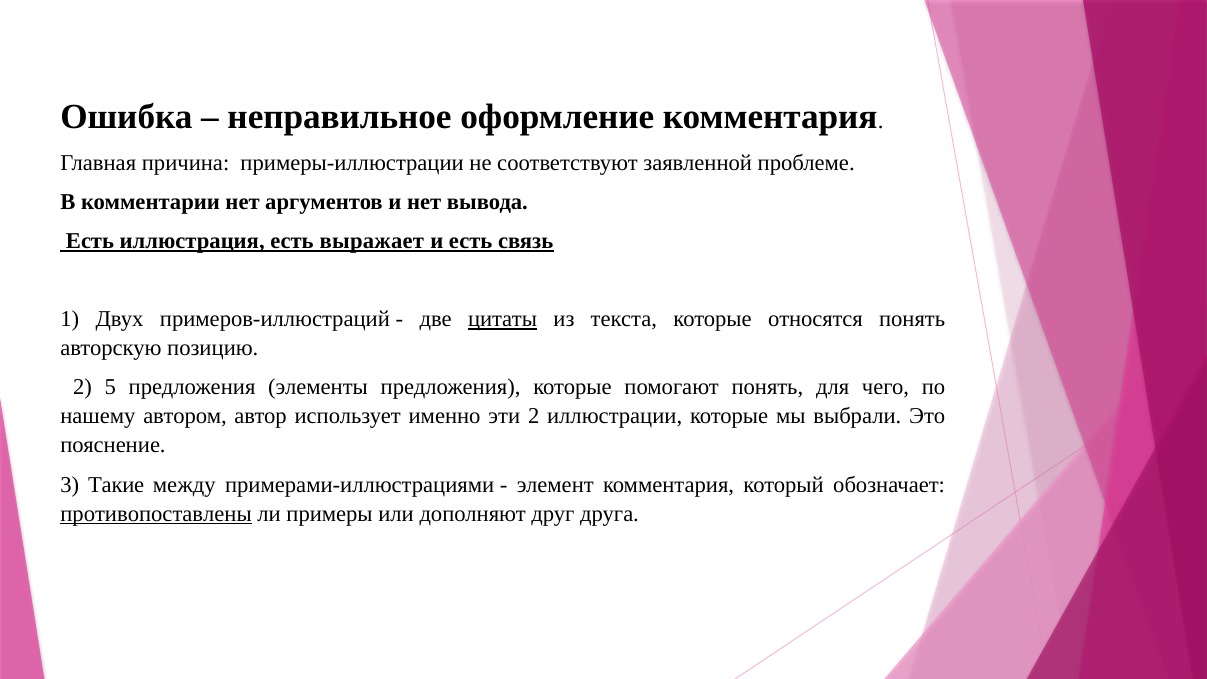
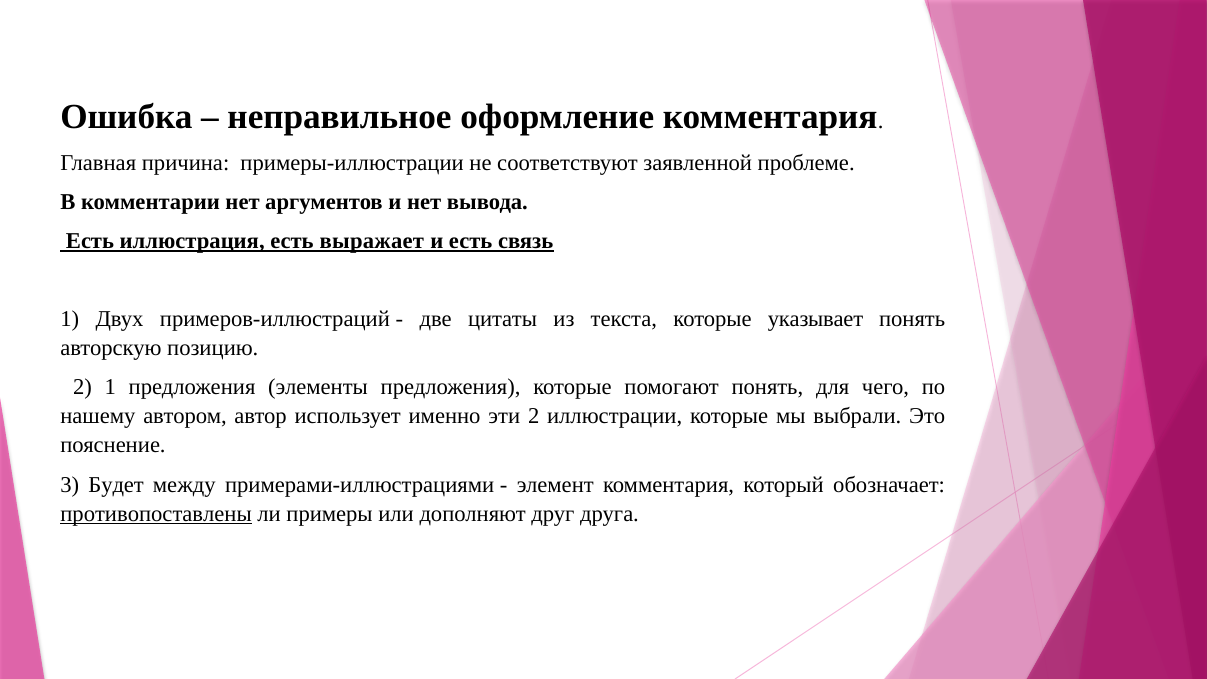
цитаты underline: present -> none (503, 319)
относятся: относятся -> указывает (816, 319)
2 5: 5 -> 1 (110, 387)
Такие: Такие -> Будет (116, 485)
